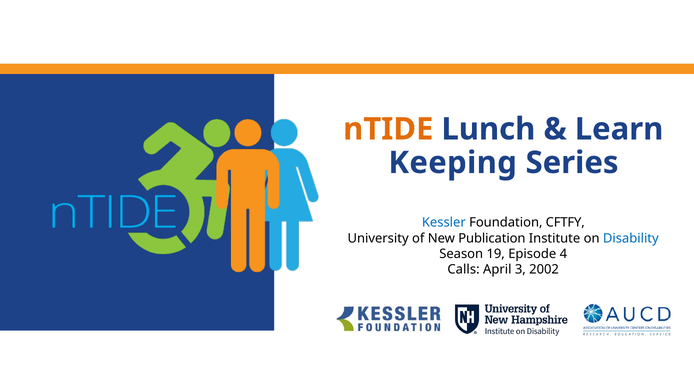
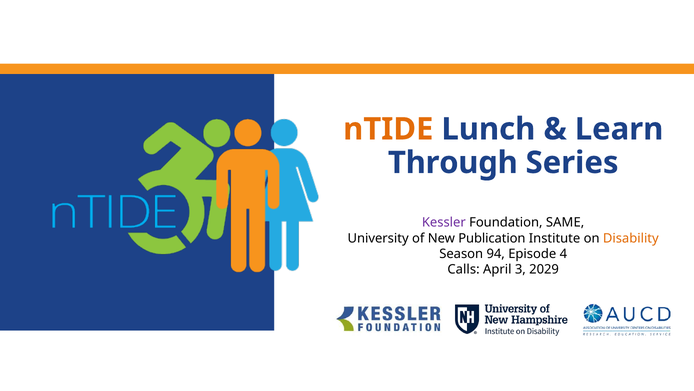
Keeping: Keeping -> Through (453, 162)
Kessler colour: blue -> purple (444, 222)
CFTFY: CFTFY -> SAME (565, 222)
Disability colour: blue -> orange (631, 238)
19: 19 -> 94 (496, 253)
2002: 2002 -> 2029 (544, 269)
